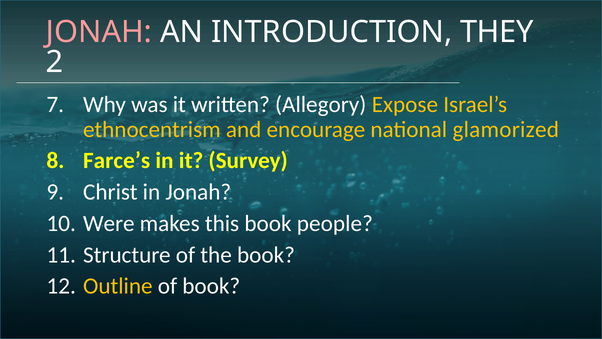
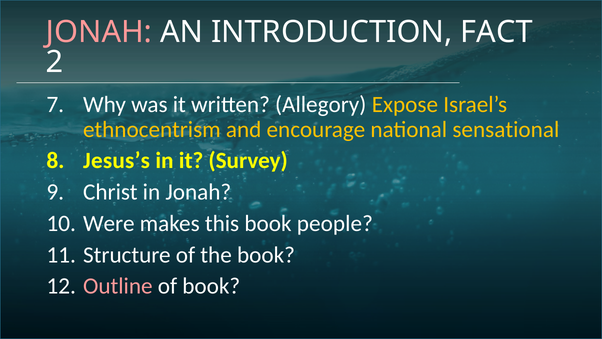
THEY: THEY -> FACT (497, 32)
glamorized: glamorized -> sensational (506, 129)
Farce’s: Farce’s -> Jesus’s (117, 161)
Outline colour: yellow -> pink (118, 286)
